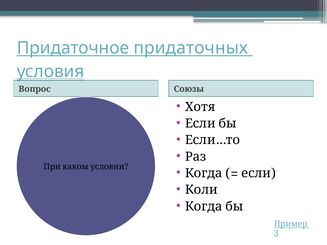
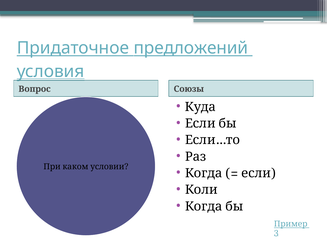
придаточных: придаточных -> предложений (191, 48)
Хотя: Хотя -> Куда (200, 107)
